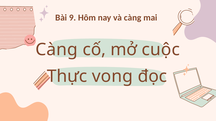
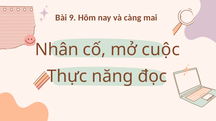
Càng: Càng -> Nhân (57, 50)
vọng: vọng -> năng (112, 77)
